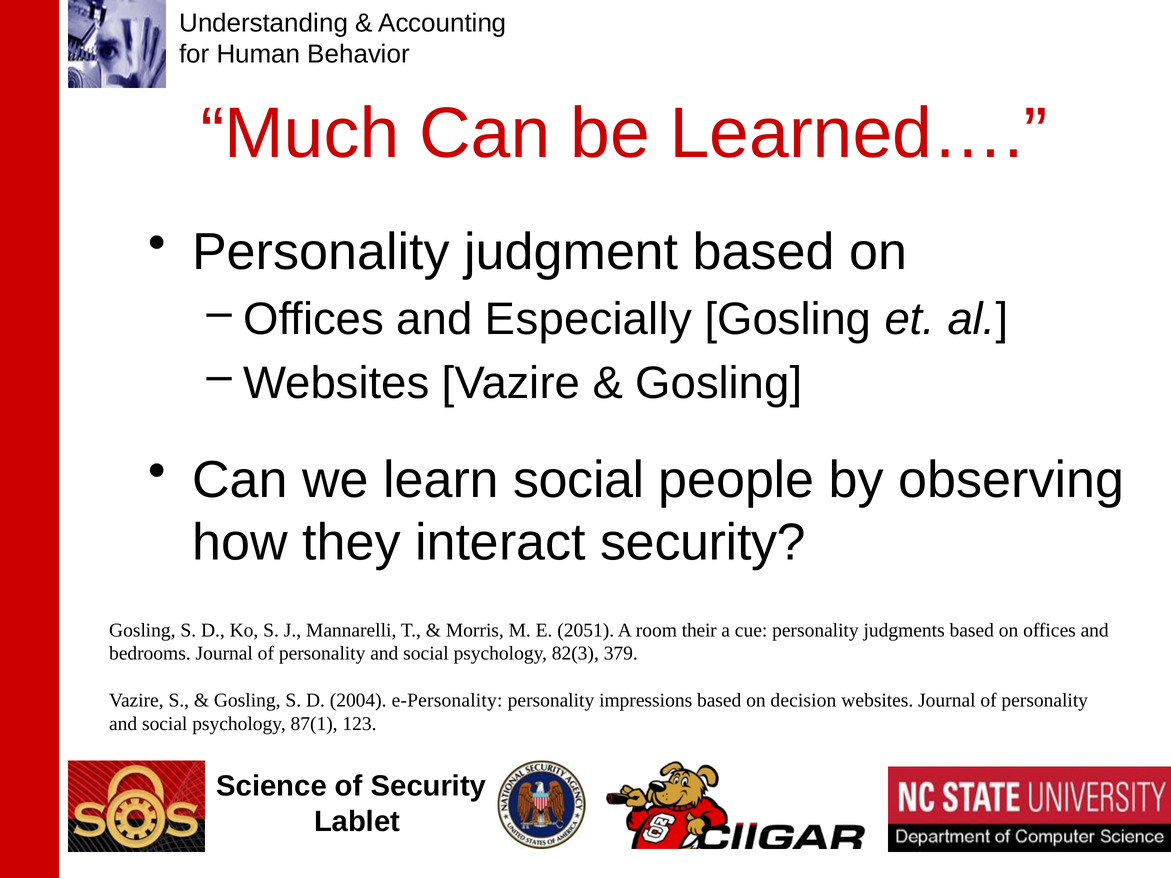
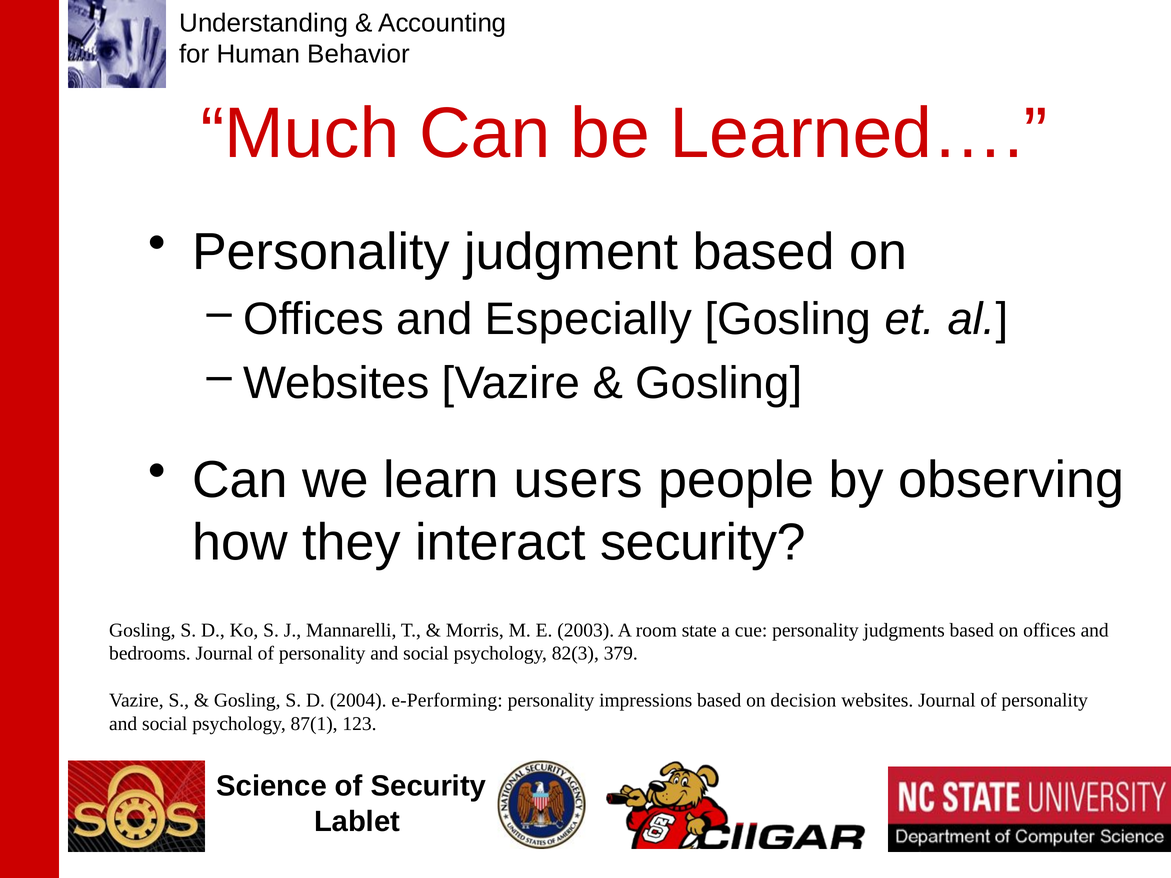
learn social: social -> users (578, 480)
2051: 2051 -> 2003 (586, 630)
their: their -> state (699, 630)
e-Personality: e-Personality -> e-Performing (447, 701)
